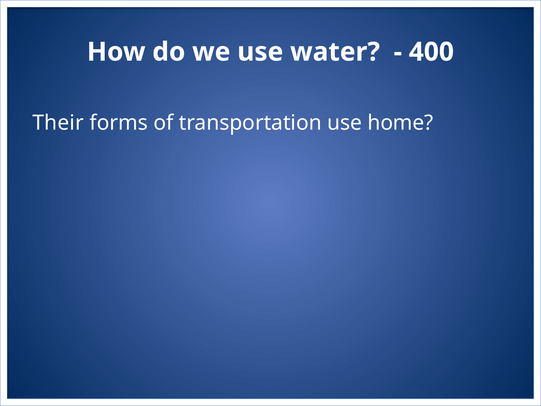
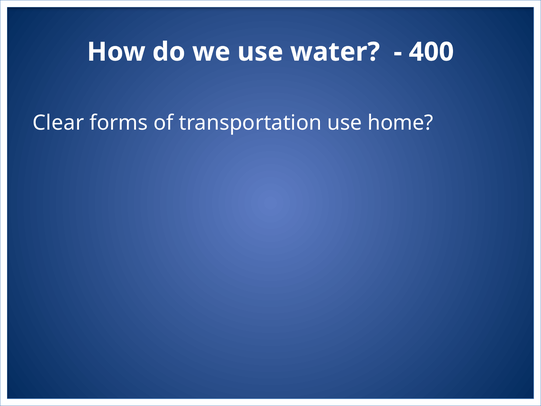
Their: Their -> Clear (58, 123)
